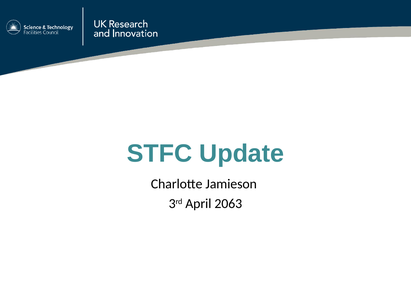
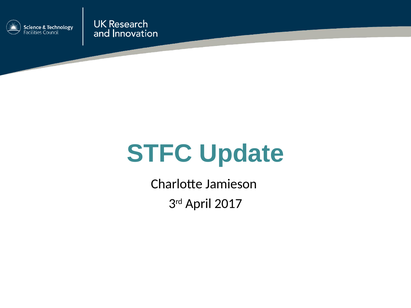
2063: 2063 -> 2017 (228, 204)
